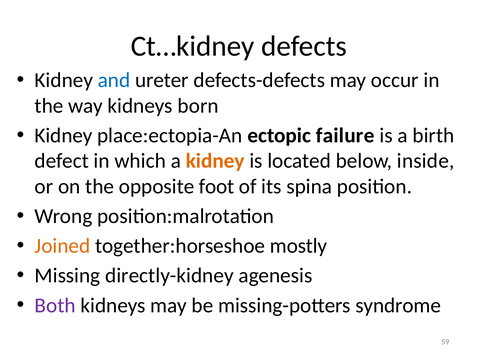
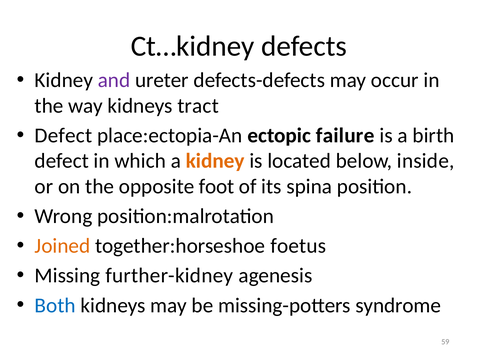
and colour: blue -> purple (114, 80)
born: born -> tract (198, 106)
Kidney: Kidney -> Defect (63, 136)
mostly: mostly -> foetus (298, 246)
directly-kidney: directly-kidney -> further-kidney (169, 276)
Both colour: purple -> blue (55, 306)
